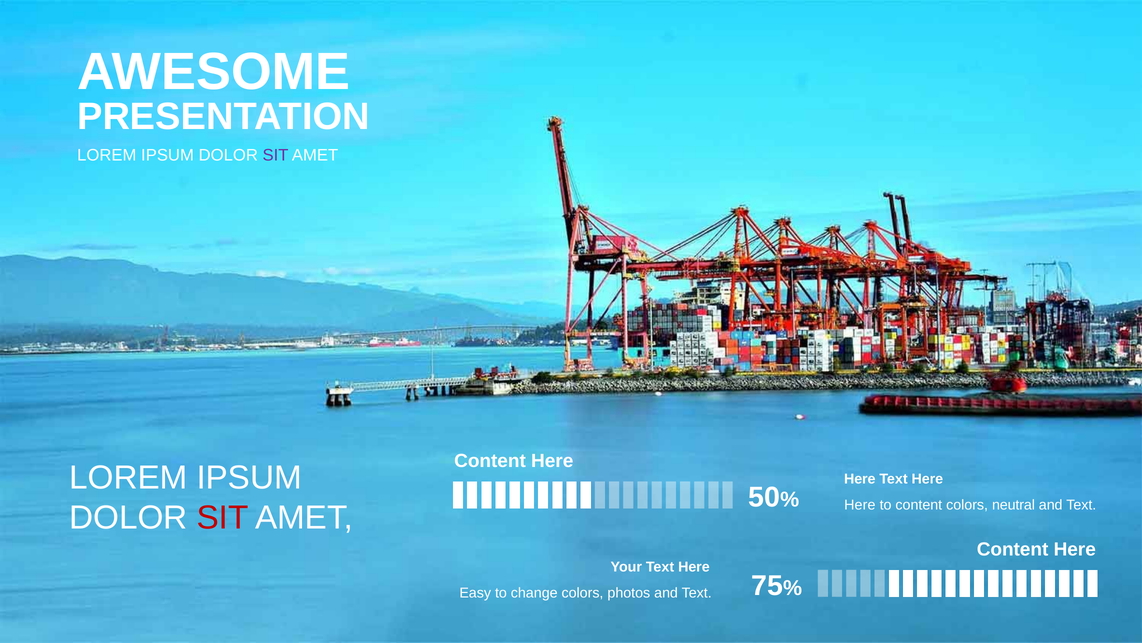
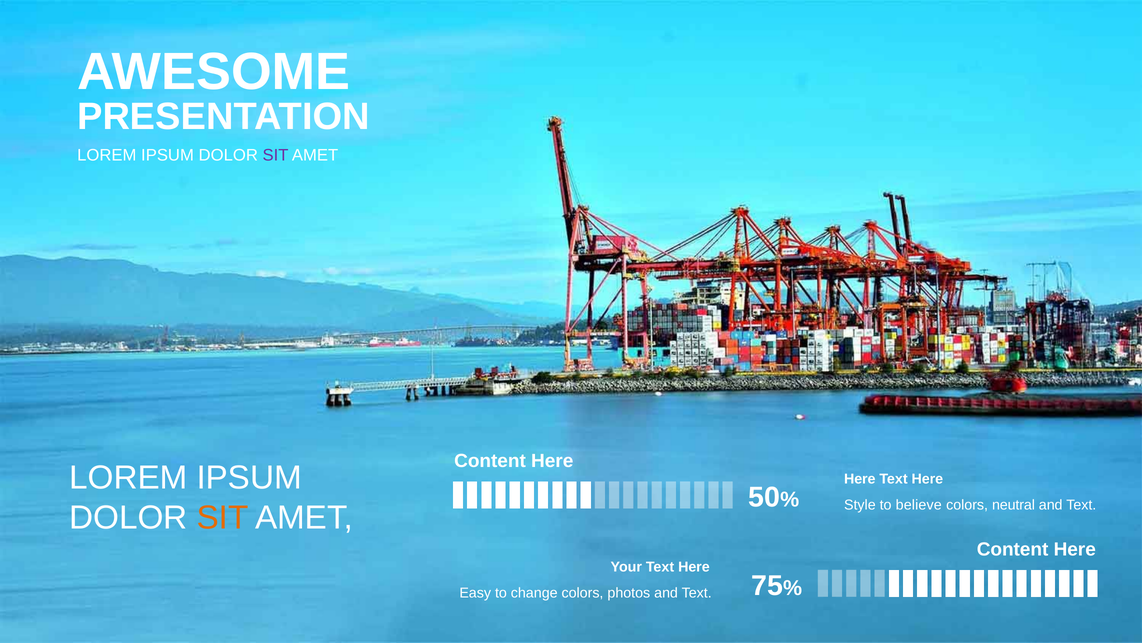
Here: Here -> Style (860, 505)
to content: content -> believe (919, 505)
SIT colour: red -> orange (223, 517)
